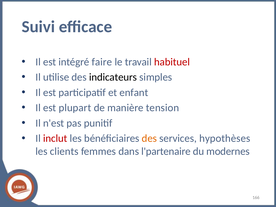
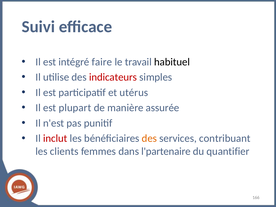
habituel colour: red -> black (172, 62)
indicateurs colour: black -> red (113, 77)
enfant: enfant -> utérus (134, 93)
tension: tension -> assurée (163, 108)
hypothèses: hypothèses -> contribuant (225, 138)
modernes: modernes -> quantifier (228, 151)
